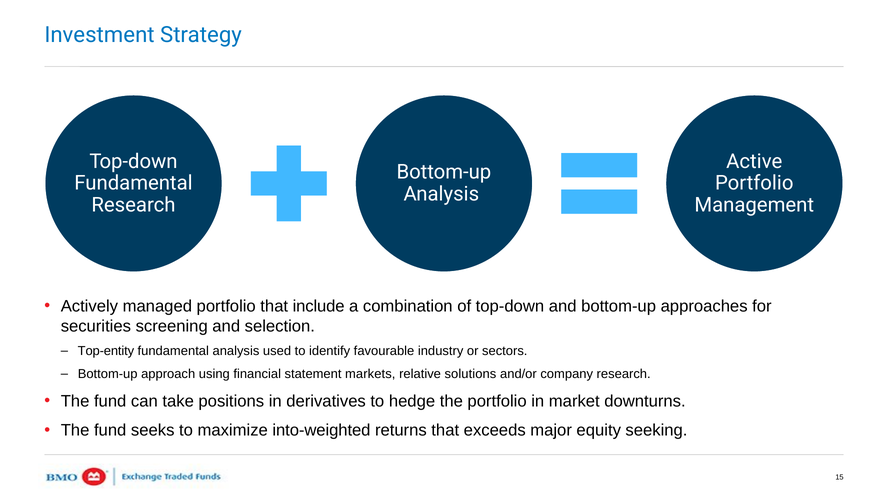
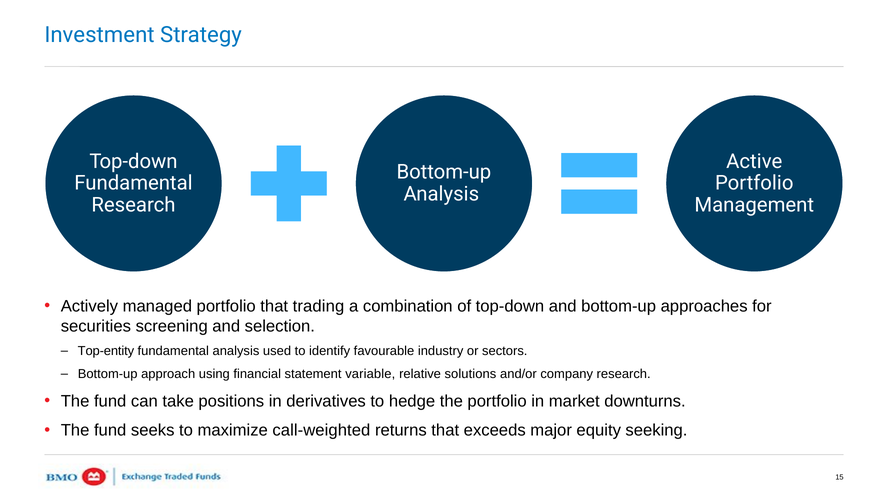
include: include -> trading (319, 306)
markets: markets -> variable (370, 374)
into-weighted: into-weighted -> call-weighted (321, 431)
